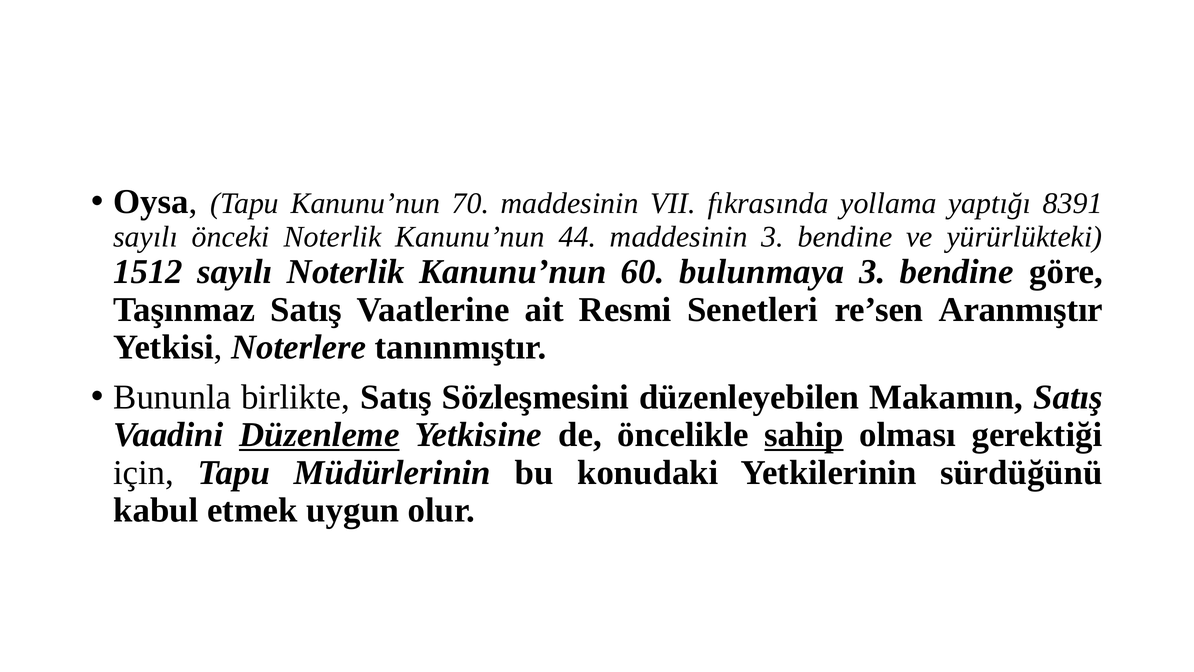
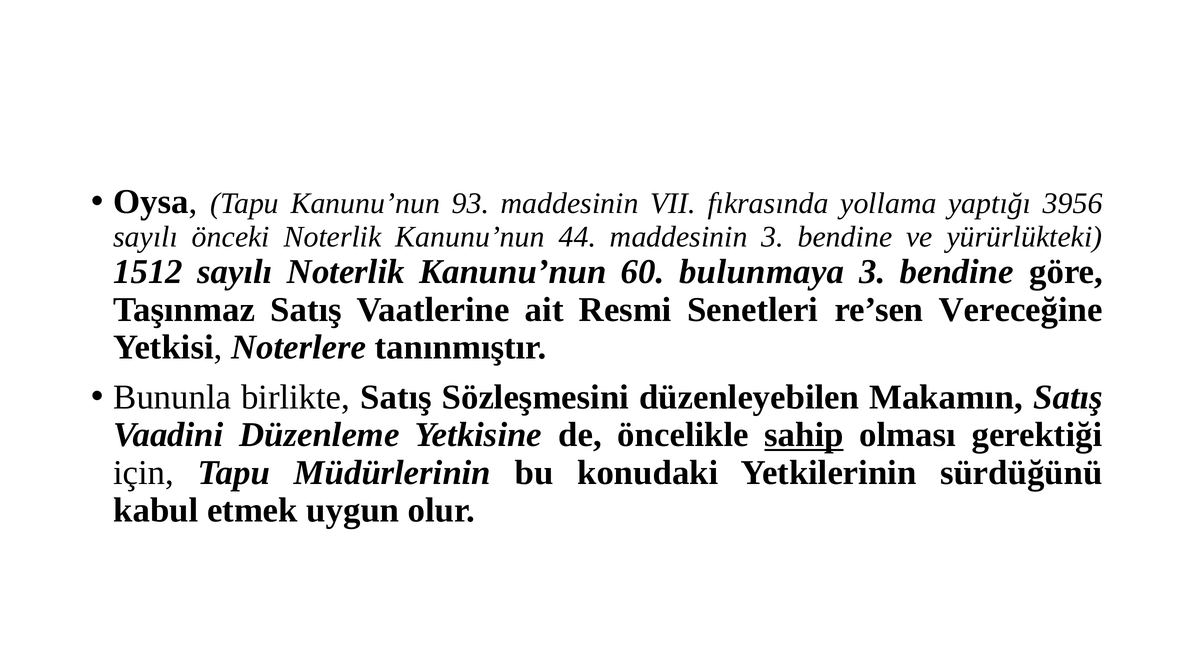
70: 70 -> 93 (470, 204)
8391: 8391 -> 3956 (1073, 204)
Aranmıştır: Aranmıştır -> Vereceğine (1021, 309)
Düzenleme underline: present -> none (319, 435)
